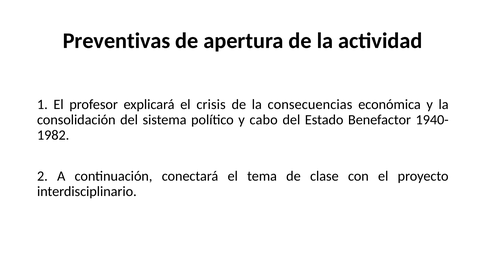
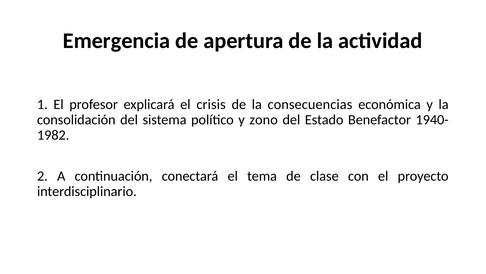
Preventivas: Preventivas -> Emergencia (117, 41)
cabo: cabo -> zono (264, 120)
